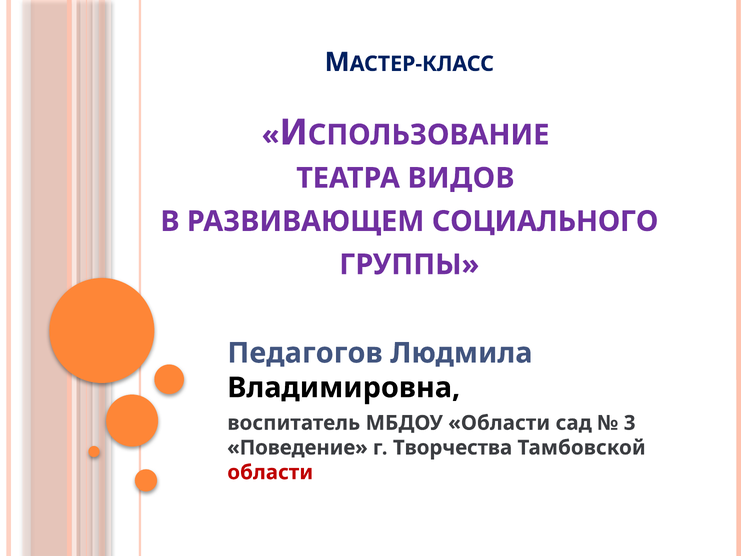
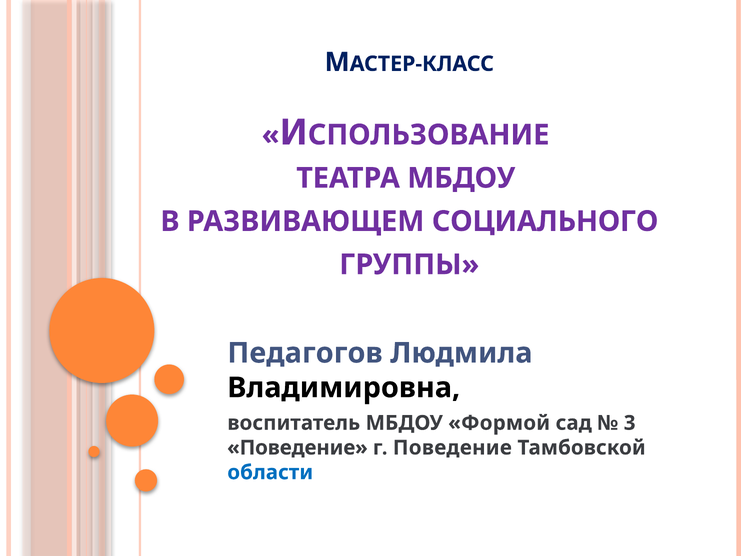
ТЕАТРА ВИДОВ: ВИДОВ -> МБДОУ (461, 178)
МБДОУ Области: Области -> Формой (499, 423)
г Творчества: Творчества -> Поведение (452, 448)
области colour: red -> blue (270, 472)
